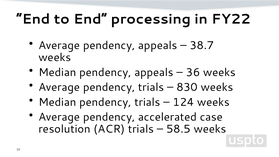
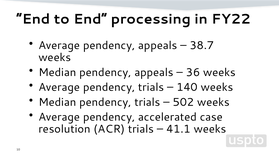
830: 830 -> 140 (187, 87)
124: 124 -> 502 (183, 102)
58.5: 58.5 -> 41.1 (178, 129)
